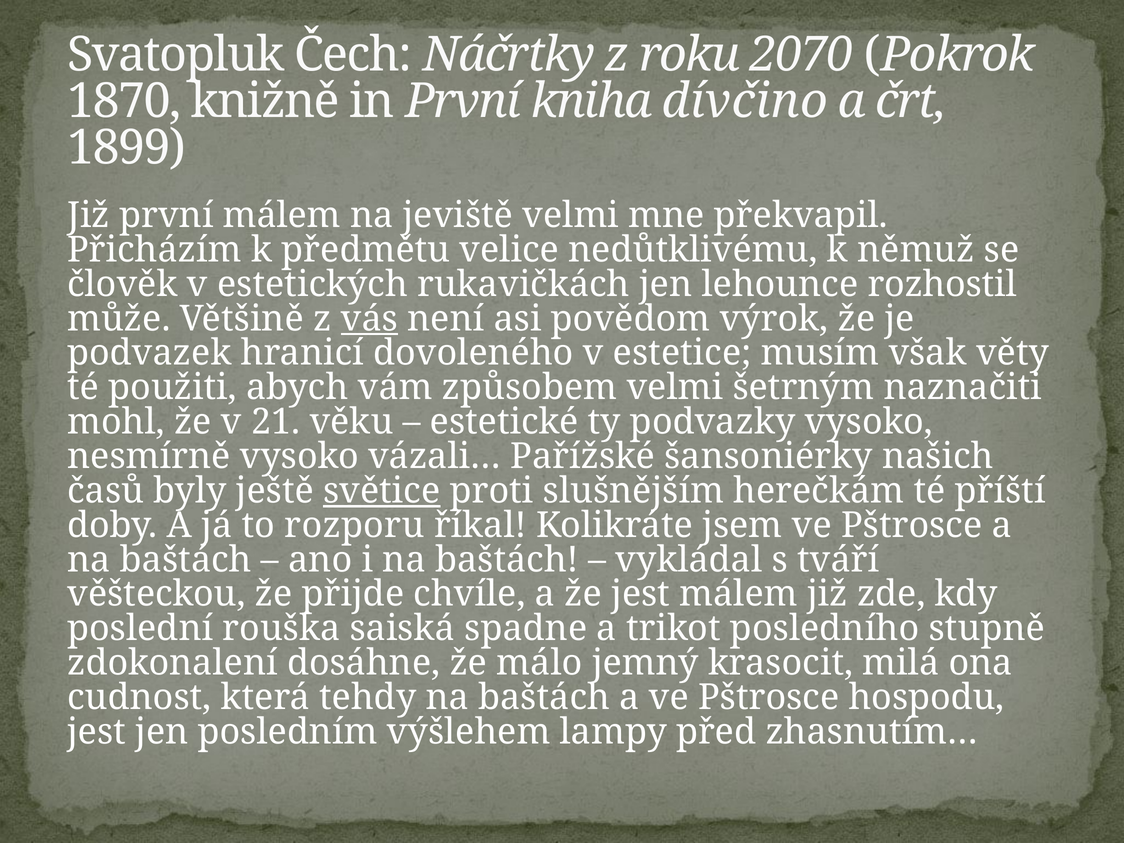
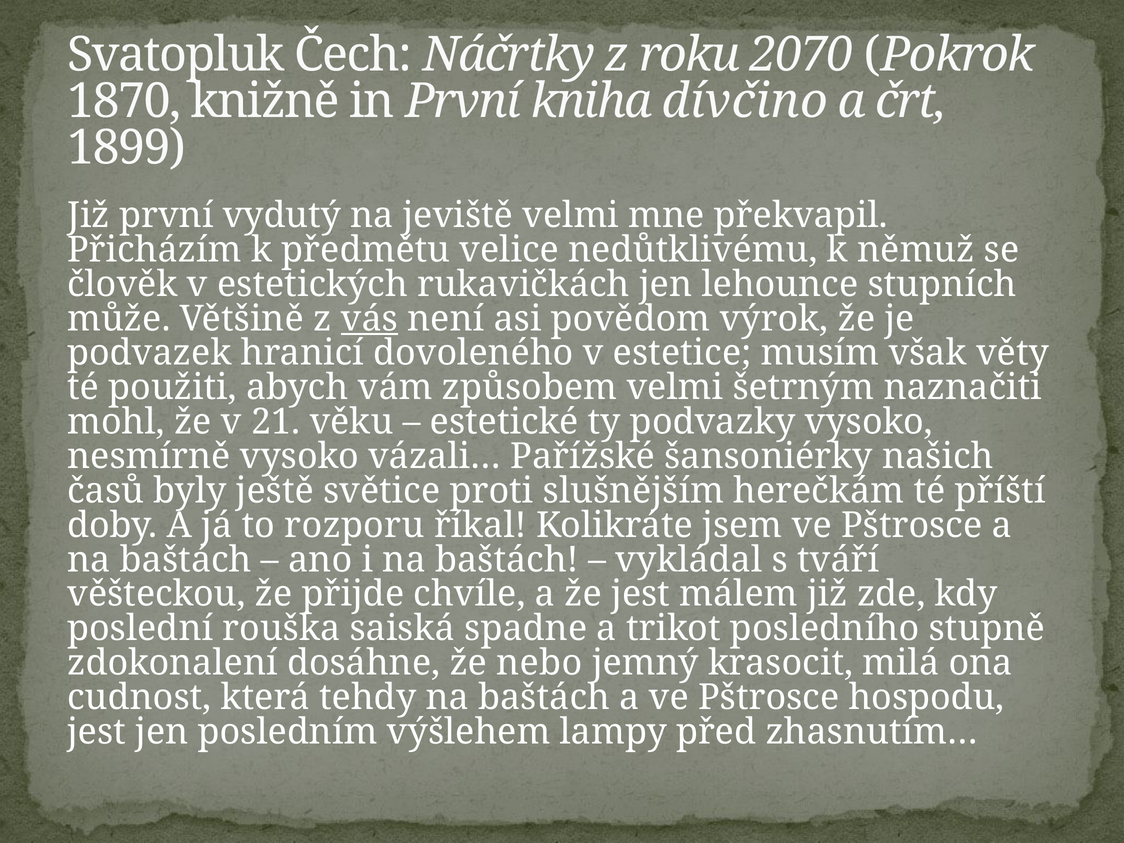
první málem: málem -> vydutý (282, 215)
rozhostil: rozhostil -> stupních (942, 284)
světice underline: present -> none (382, 491)
málo: málo -> nebo (539, 663)
